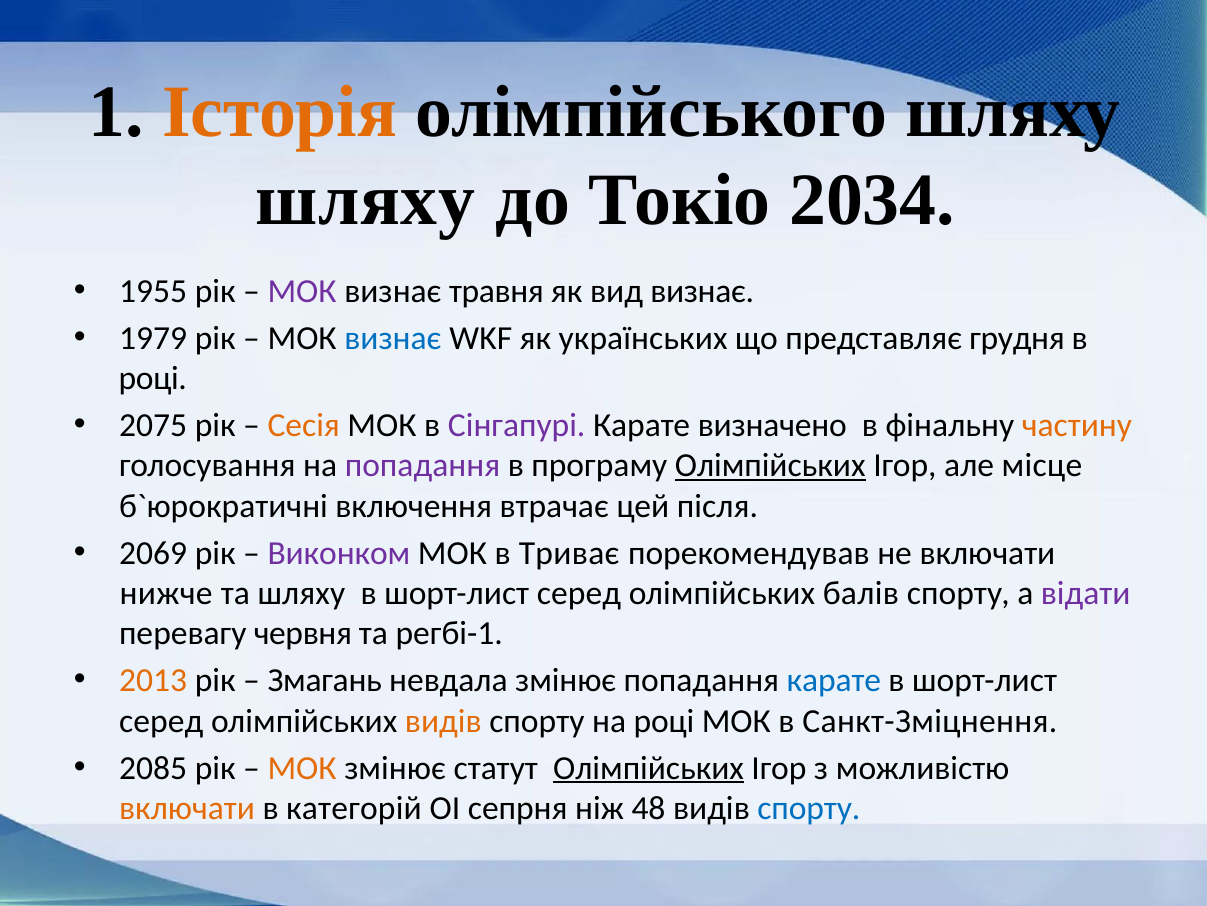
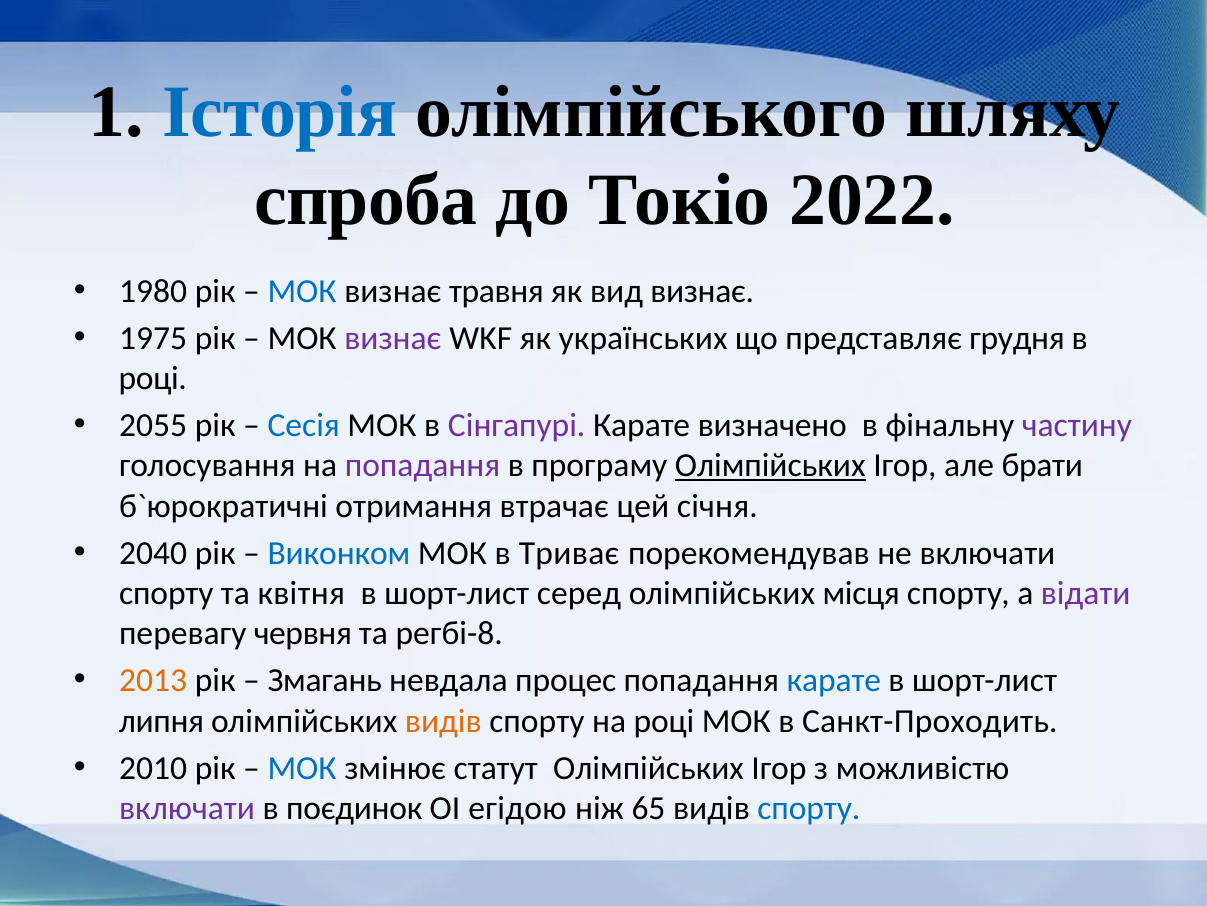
Історія colour: orange -> blue (280, 112)
шляху: шляху -> спроба (366, 200)
2034: 2034 -> 2022 (872, 200)
1955: 1955 -> 1980 (153, 291)
МОК colour: purple -> blue (302, 291)
1979: 1979 -> 1975 (153, 338)
визнає colour: blue -> purple (393, 338)
2075: 2075 -> 2055 (153, 425)
Сесія colour: orange -> blue (304, 425)
частину colour: orange -> purple (1077, 425)
місце: місце -> брати (1042, 465)
включення: включення -> отримання (414, 506)
після: після -> січня (717, 506)
2069: 2069 -> 2040 (153, 553)
Виконком colour: purple -> blue (339, 553)
нижче: нижче -> спорту (166, 593)
та шляху: шляху -> квітня (301, 593)
балів: балів -> місця (861, 593)
регбі-1: регбі-1 -> регбі-8 (449, 633)
невдала змінює: змінює -> процес (566, 680)
серед: серед -> липня (162, 720)
Санкт-Зміцнення: Санкт-Зміцнення -> Санкт-Проходить (930, 720)
2085: 2085 -> 2010 (153, 767)
МОК colour: orange -> blue (302, 767)
Олімпійських underline: present -> none (649, 767)
включати colour: orange -> purple (187, 808)
категорій: категорій -> поєдинок (354, 808)
сепрня: сепрня -> егідою (517, 808)
48: 48 -> 65 (648, 808)
